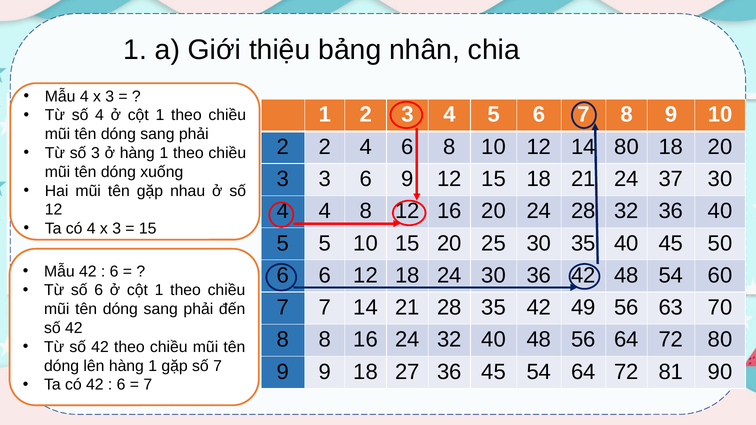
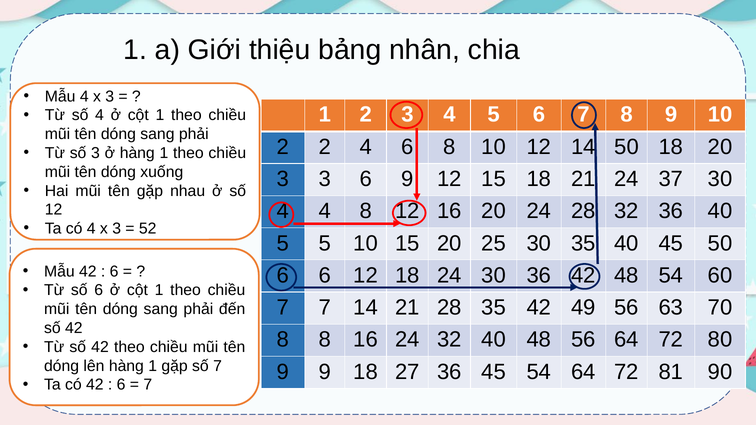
80: 80 -> 50 (627, 147)
15: 15 -> 52 (148, 229)
